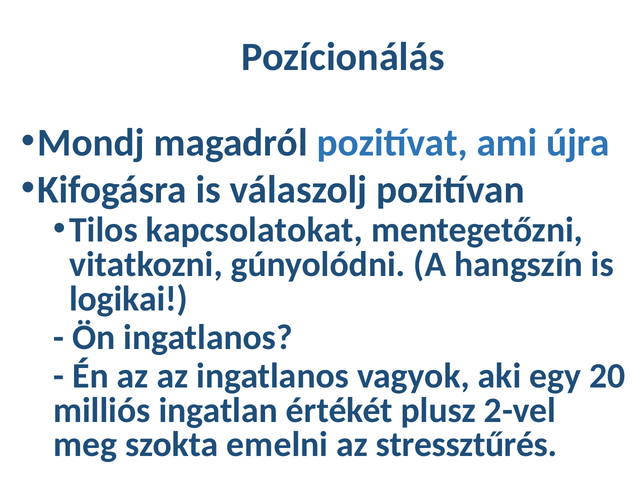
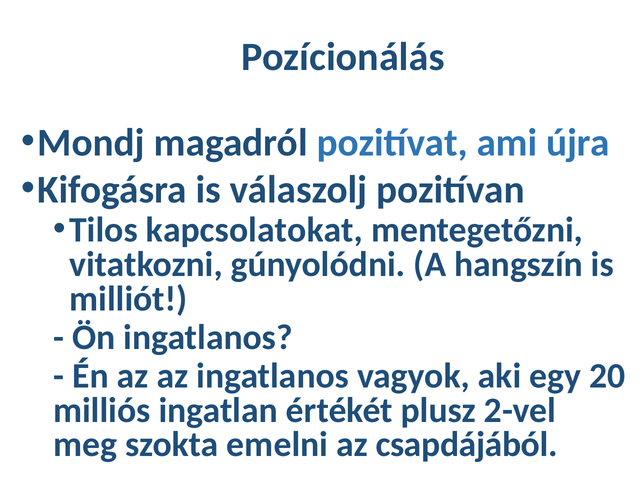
logikai: logikai -> milliót (128, 299)
stressztűrés: stressztűrés -> csapdájából (467, 445)
